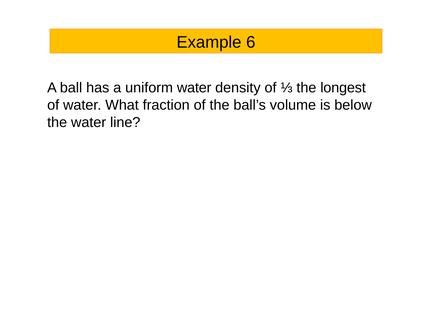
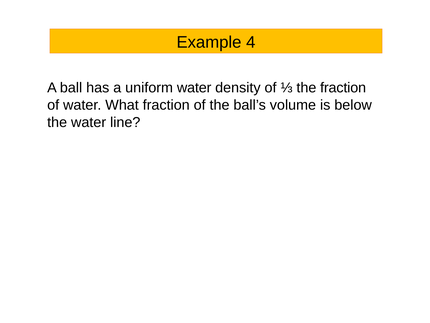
6: 6 -> 4 (251, 42)
the longest: longest -> fraction (343, 88)
